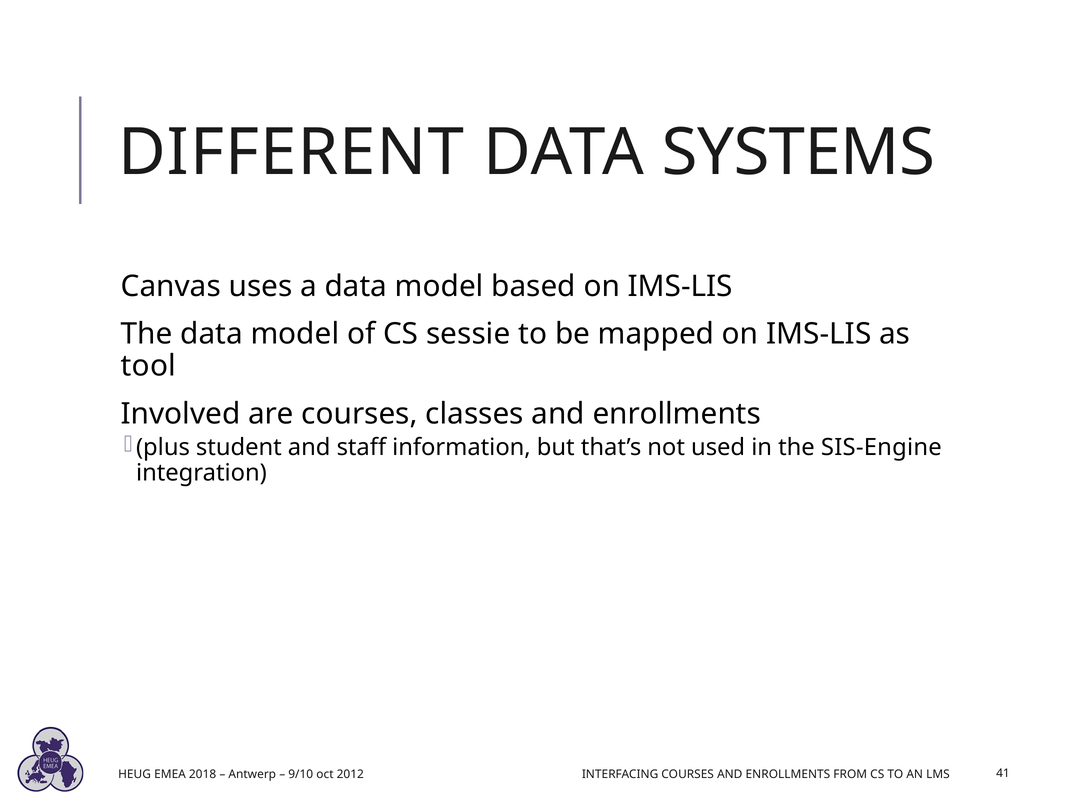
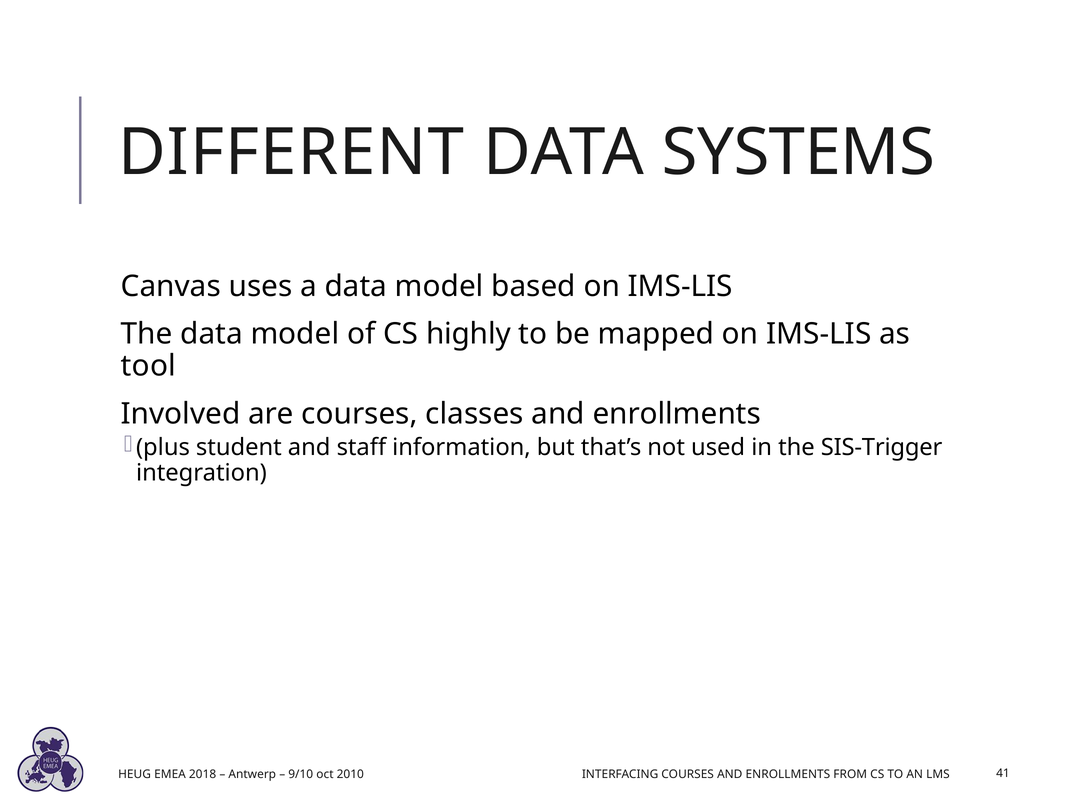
sessie: sessie -> highly (468, 334)
SIS-Engine: SIS-Engine -> SIS-Trigger (882, 447)
2012: 2012 -> 2010 (350, 775)
